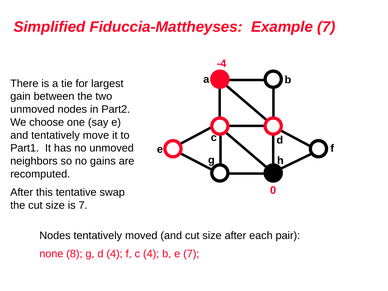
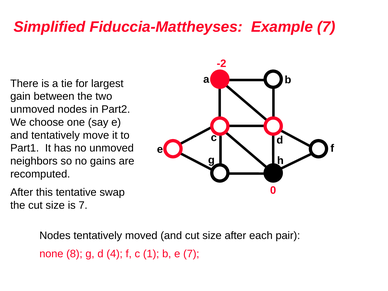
-4: -4 -> -2 (222, 64)
c 4: 4 -> 1 (151, 254)
